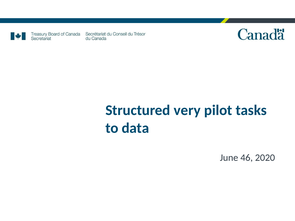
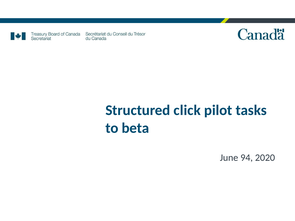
very: very -> click (187, 110)
data: data -> beta (135, 128)
46: 46 -> 94 (247, 158)
